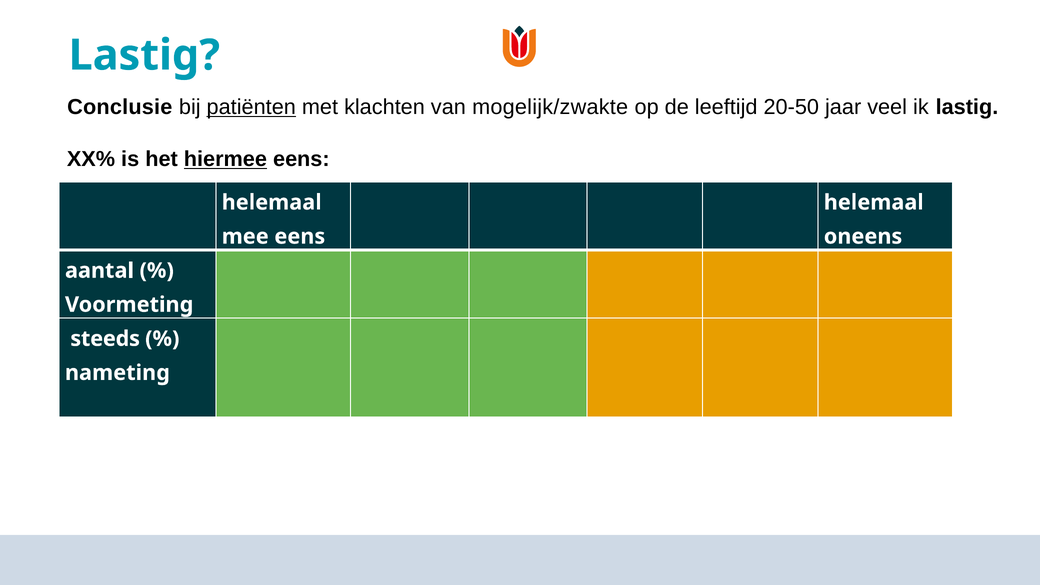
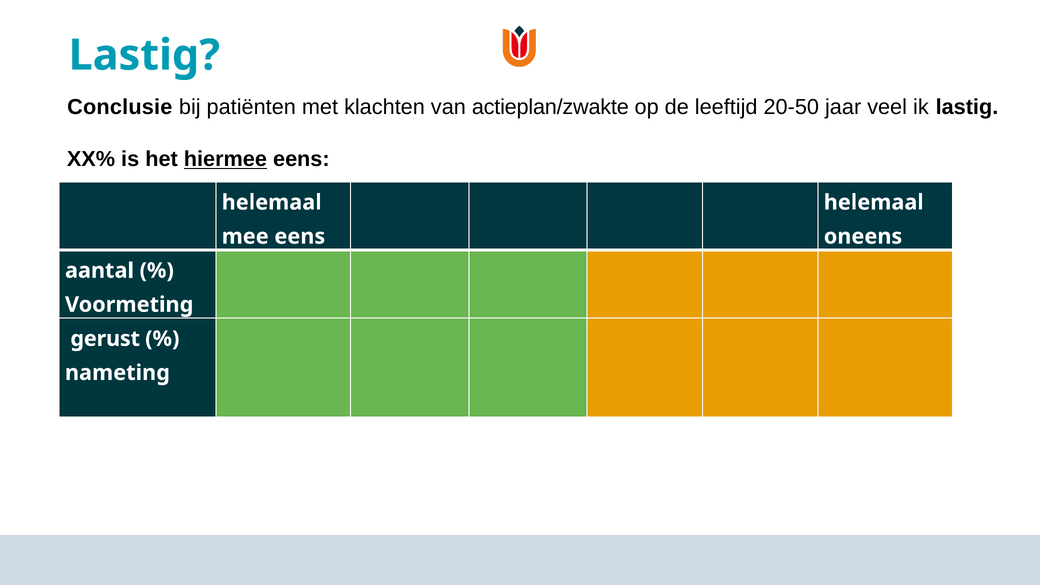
patiënten underline: present -> none (251, 107)
mogelijk/zwakte: mogelijk/zwakte -> actieplan/zwakte (550, 107)
steeds: steeds -> gerust (105, 339)
